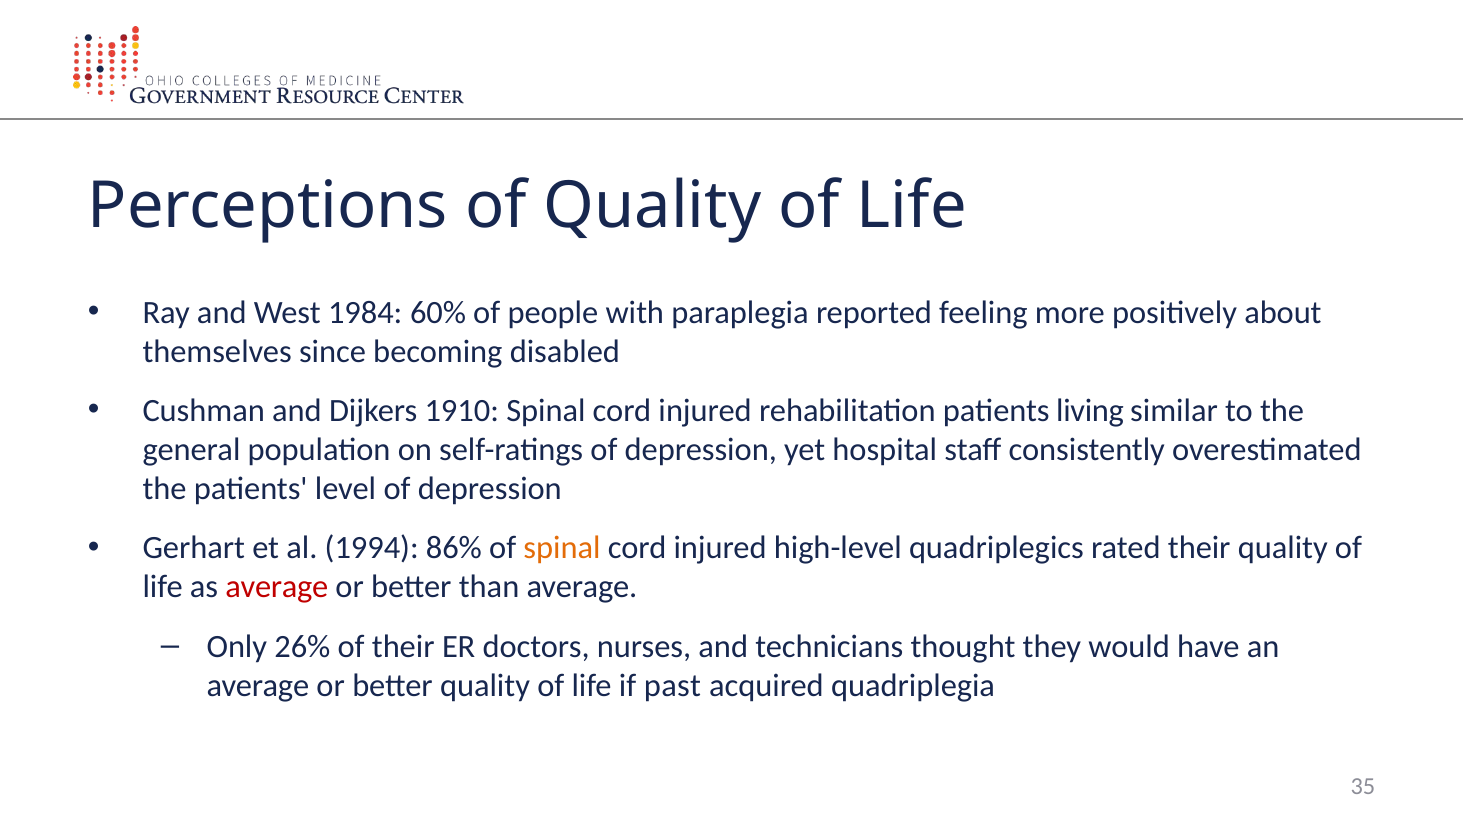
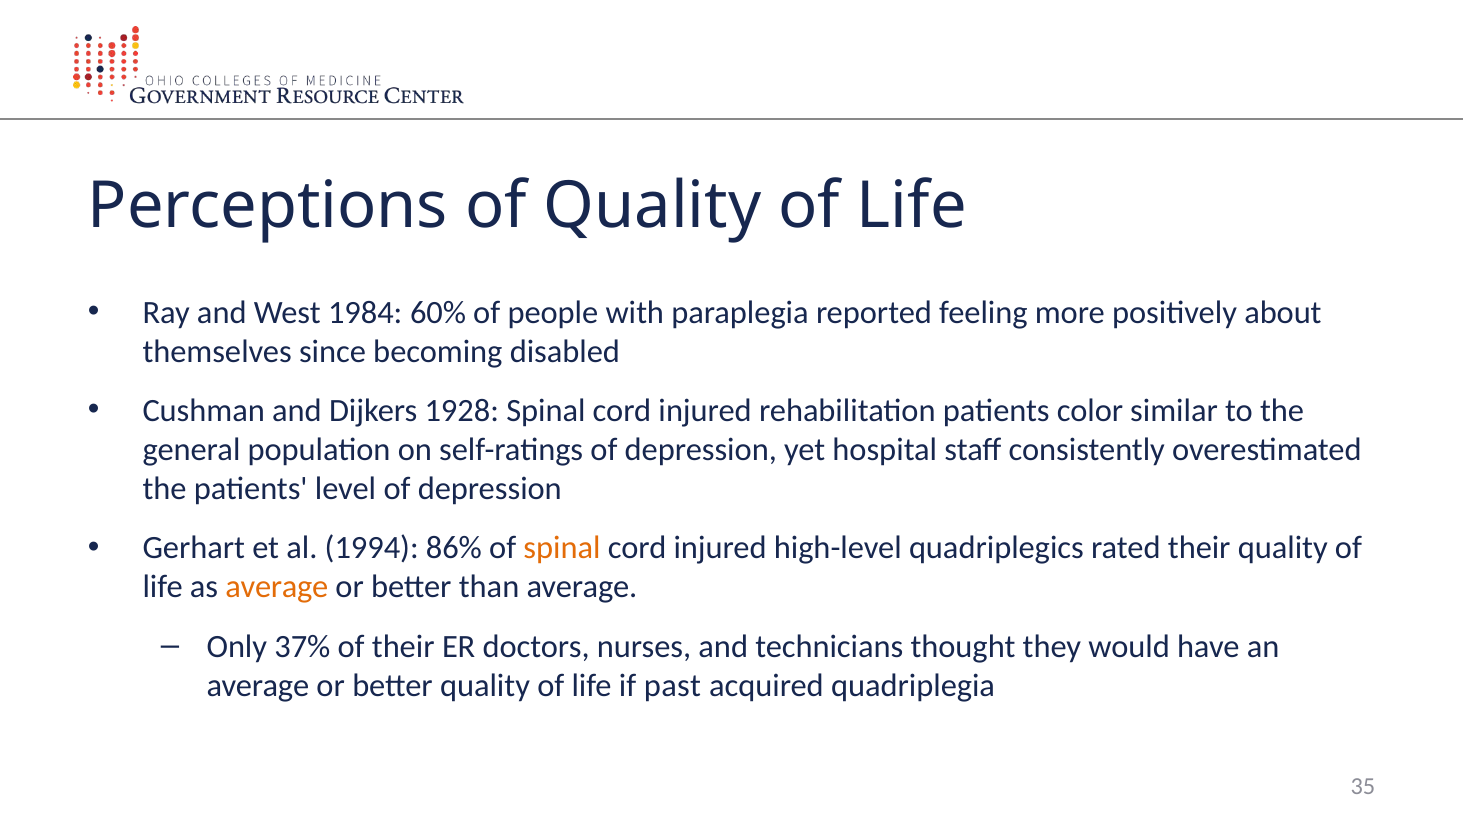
1910: 1910 -> 1928 (462, 411)
living: living -> color (1090, 411)
average colour: red -> orange (277, 587)
26%: 26% -> 37% (302, 646)
